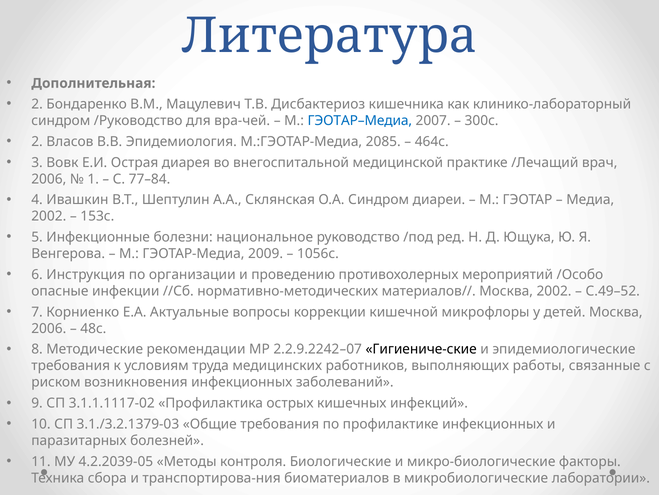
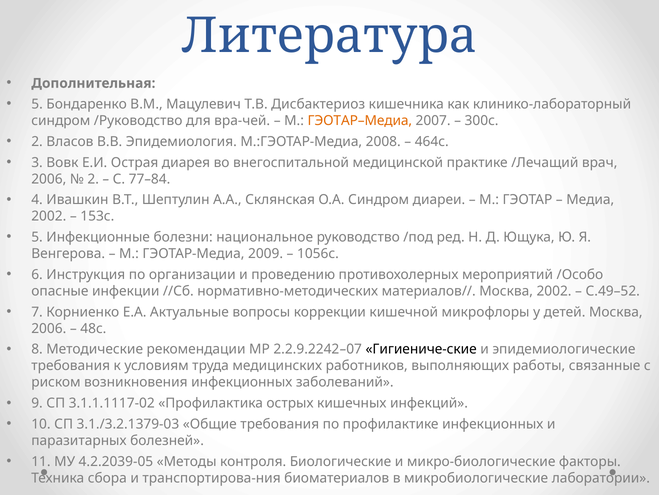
2: 2 -> 5 (37, 104)
ГЭОТАР–Медиа colour: blue -> orange (360, 120)
2085: 2085 -> 2008 (383, 141)
1: 1 -> 2 (93, 179)
